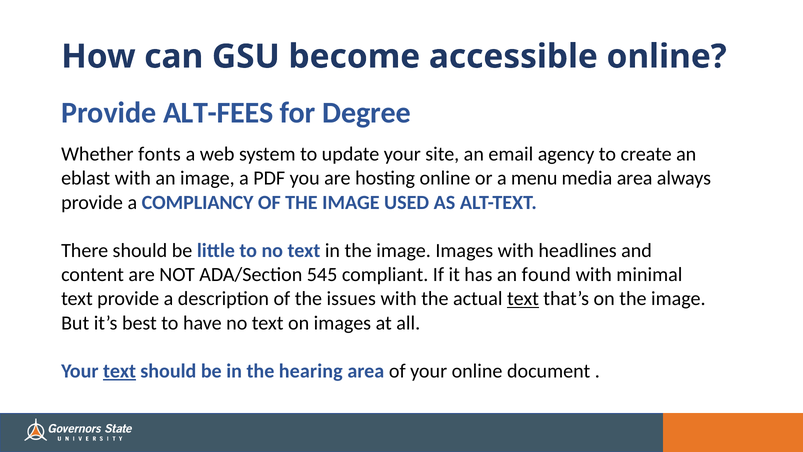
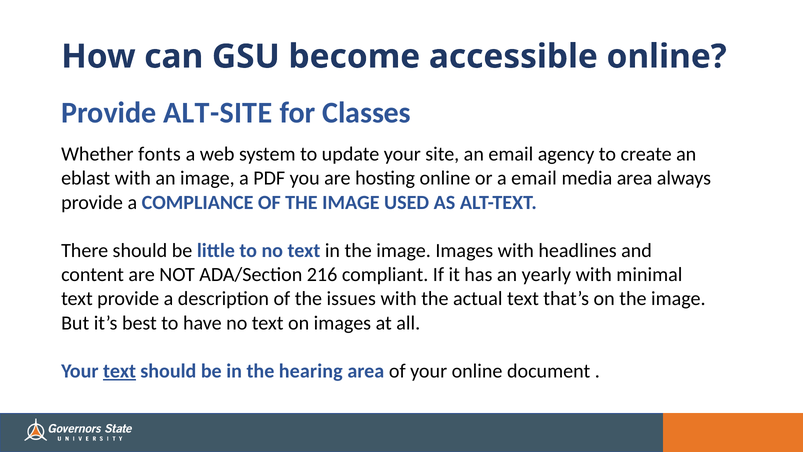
ALT-FEES: ALT-FEES -> ALT-SITE (218, 113)
Degree: Degree -> Classes (367, 113)
a menu: menu -> email (534, 178)
COMPLIANCY: COMPLIANCY -> COMPLIANCE (198, 202)
545: 545 -> 216 (322, 275)
found: found -> yearly (546, 275)
text underline: present -> none (523, 299)
